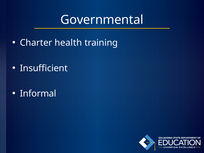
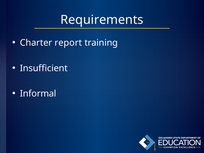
Governmental: Governmental -> Requirements (102, 20)
health: health -> report (68, 43)
